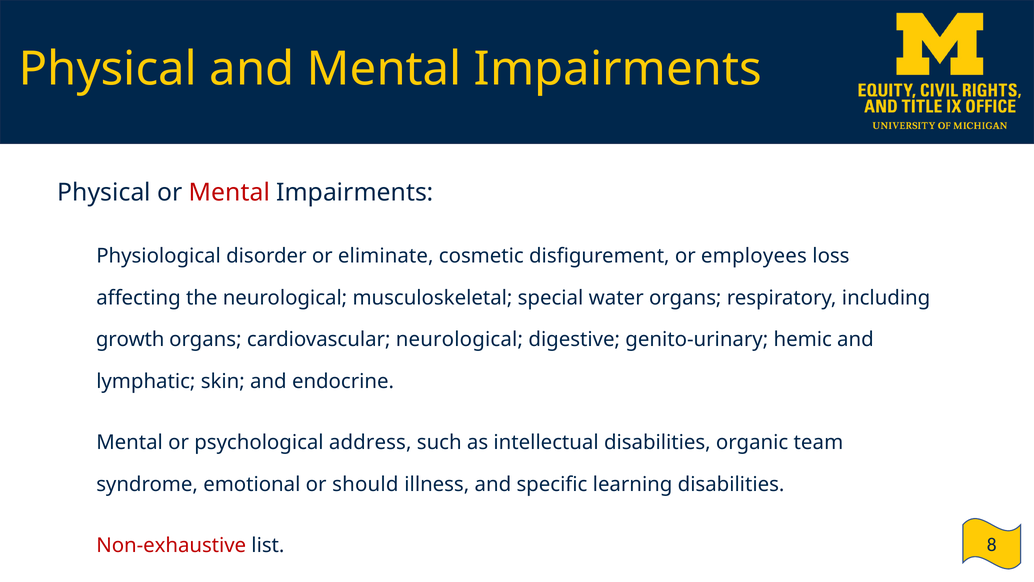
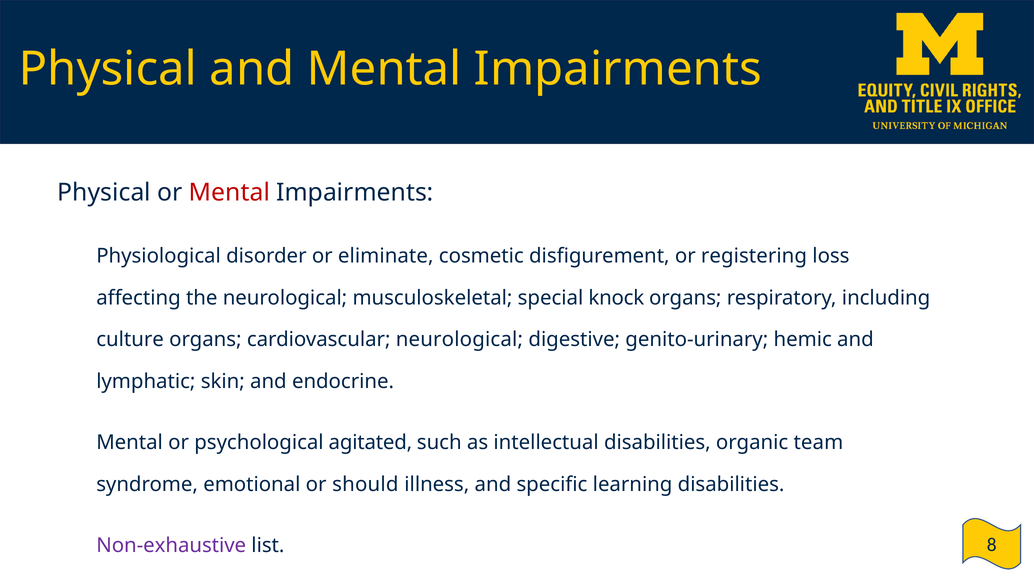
employees: employees -> registering (754, 256)
water: water -> knock (616, 298)
growth: growth -> culture (130, 339)
address: address -> agitated (370, 442)
Non-exhaustive colour: red -> purple (171, 545)
